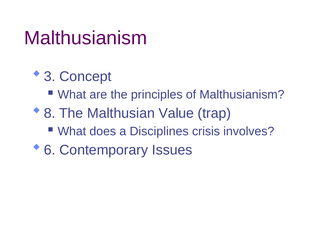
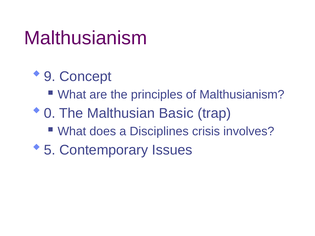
3: 3 -> 9 (50, 77)
8: 8 -> 0 (50, 113)
Value: Value -> Basic (176, 113)
6: 6 -> 5 (50, 150)
